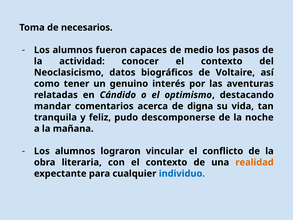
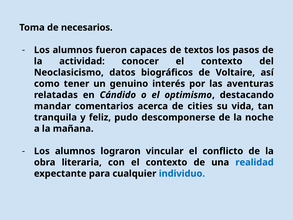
medio: medio -> textos (199, 50)
digna: digna -> cities (200, 106)
realidad colour: orange -> blue (255, 162)
